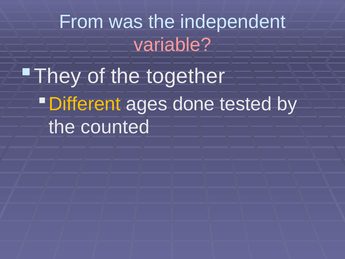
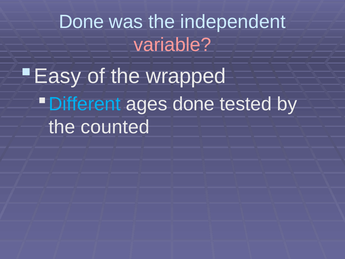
From: From -> Done (81, 22)
They: They -> Easy (58, 76)
together: together -> wrapped (186, 76)
Different colour: yellow -> light blue (85, 104)
